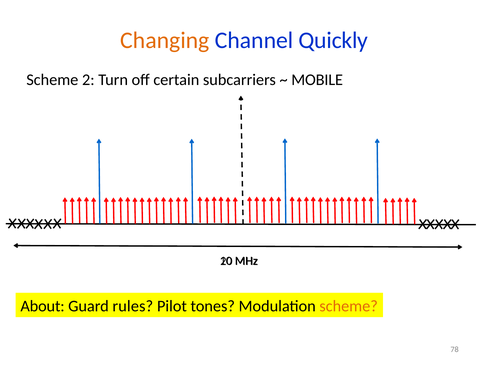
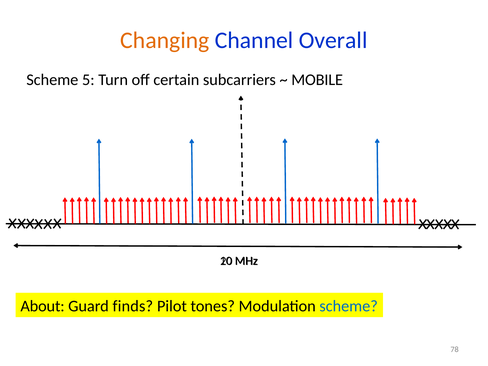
Quickly: Quickly -> Overall (333, 40)
2: 2 -> 5 (88, 80)
rules: rules -> finds (133, 306)
scheme colour: orange -> blue (349, 306)
